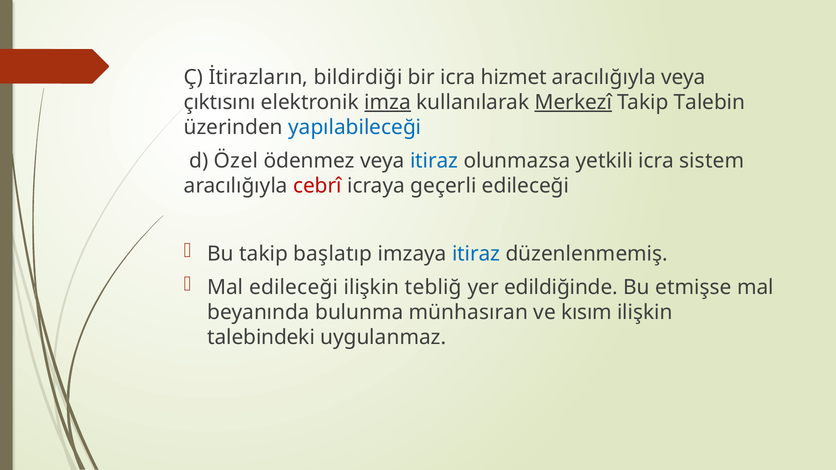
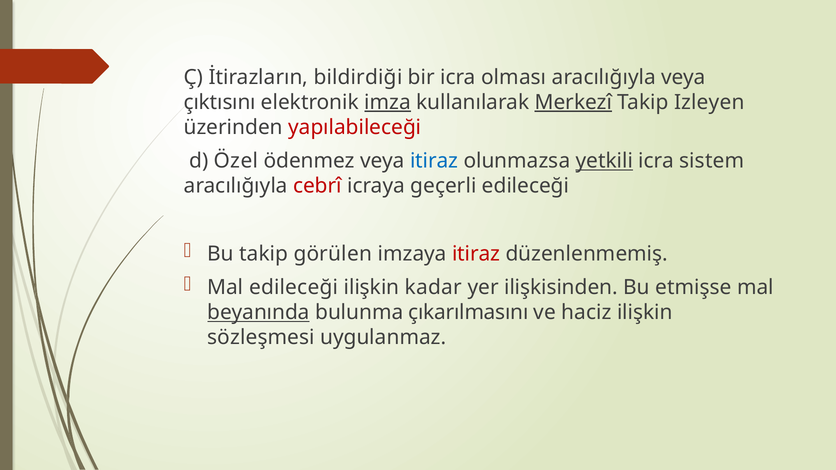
hizmet: hizmet -> olması (514, 77)
Talebin: Talebin -> Izleyen (709, 102)
yapılabileceği colour: blue -> red (355, 127)
yetkili underline: none -> present (604, 161)
başlatıp: başlatıp -> görülen (333, 254)
itiraz colour: blue -> red (476, 254)
tebliğ: tebliğ -> kadar (433, 288)
edildiğinde: edildiğinde -> ilişkisinden (561, 288)
beyanında underline: none -> present (259, 313)
münhasıran: münhasıran -> çıkarılmasını (468, 313)
kısım: kısım -> haciz (586, 313)
talebindeki: talebindeki -> sözleşmesi (261, 338)
